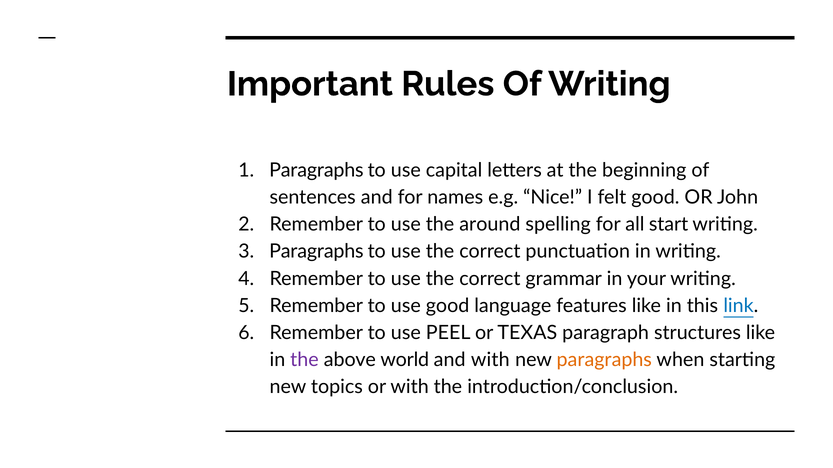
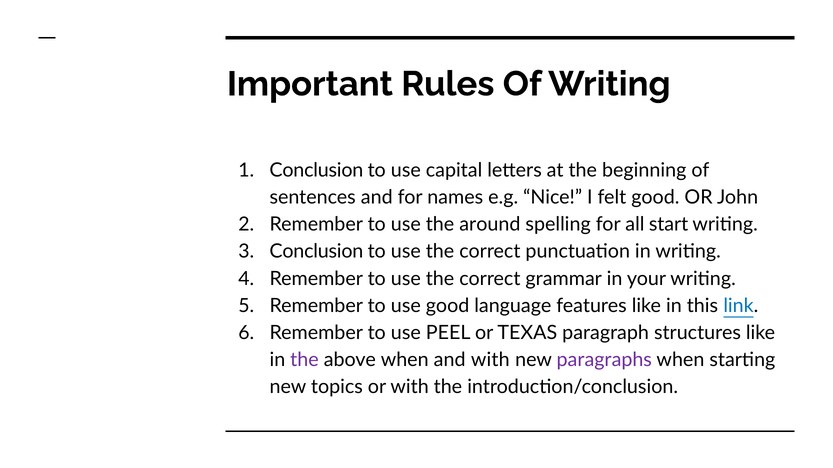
Paragraphs: Paragraphs -> Conclusion (316, 170)
Paragraphs: Paragraphs -> Conclusion (316, 252)
above world: world -> when (405, 360)
paragraphs colour: orange -> purple (604, 360)
